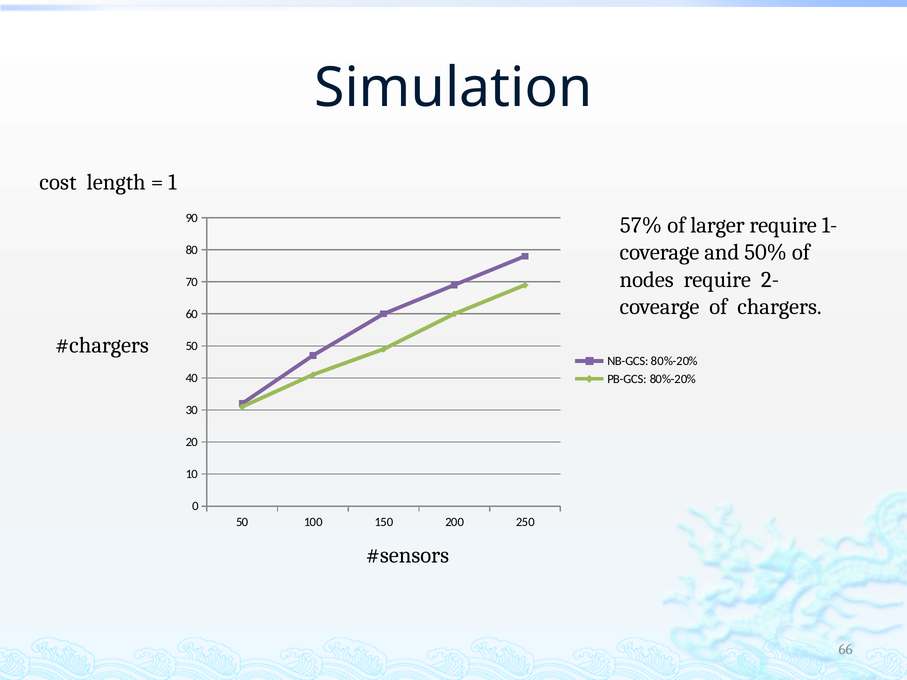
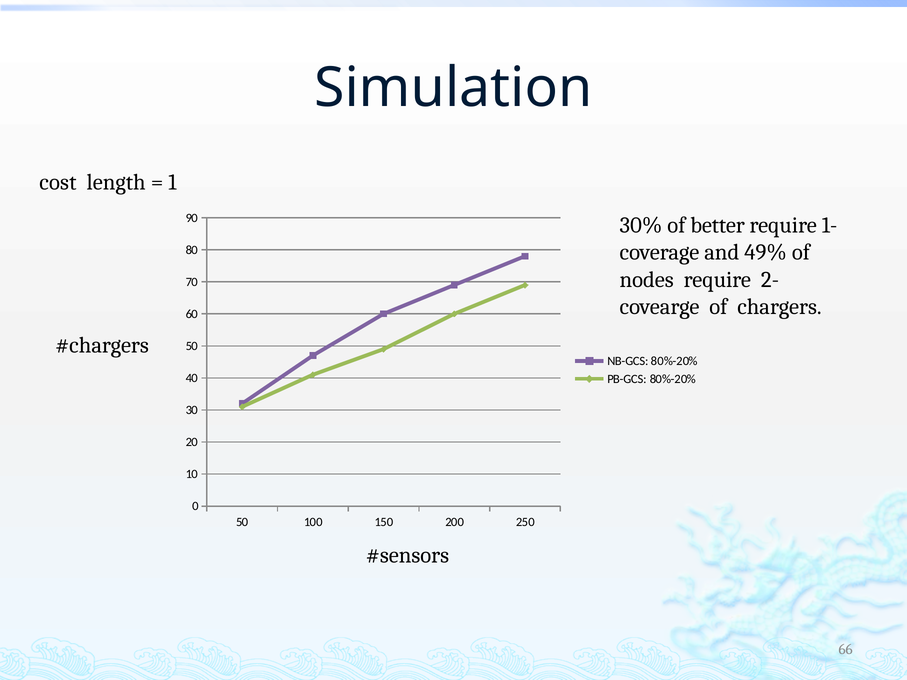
57%: 57% -> 30% (641, 225)
larger: larger -> better (718, 225)
50%: 50% -> 49% (766, 252)
